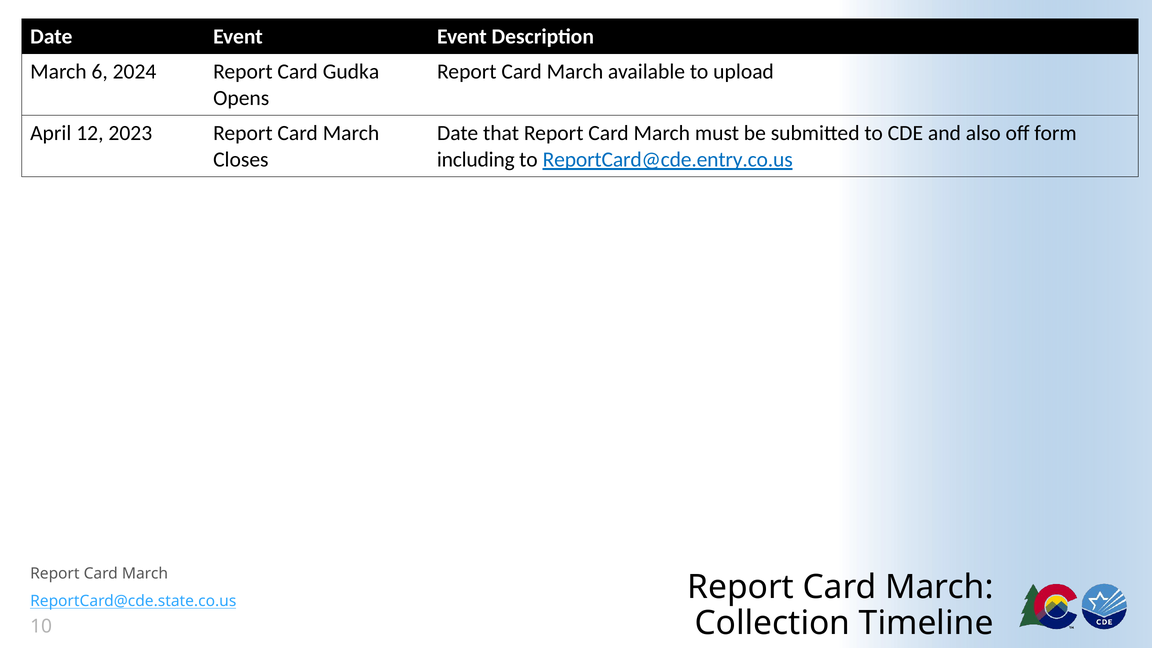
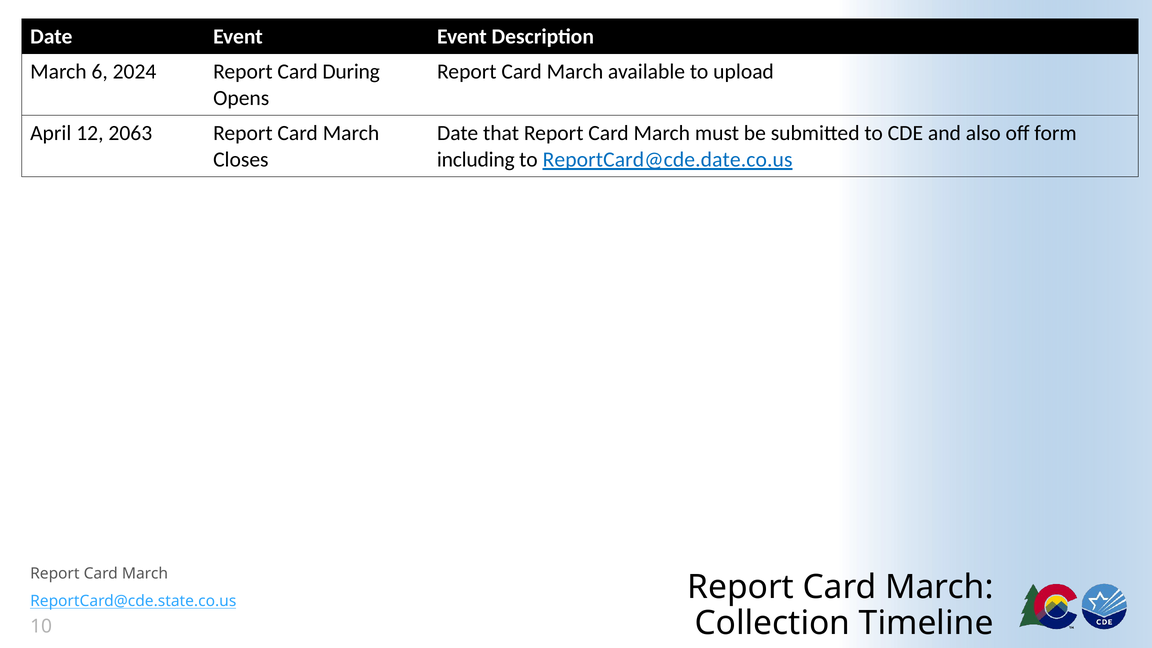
Gudka: Gudka -> During (351, 72)
2023: 2023 -> 2063 (130, 133)
ReportCard@cde.entry.co.us: ReportCard@cde.entry.co.us -> ReportCard@cde.date.co.us (668, 159)
